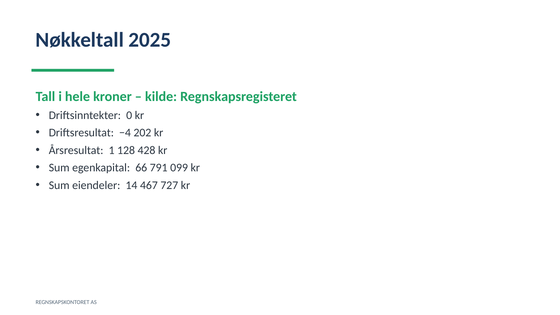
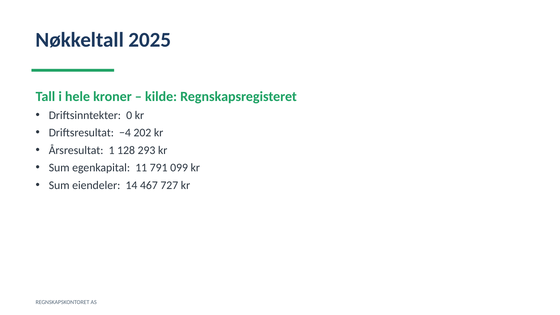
428: 428 -> 293 (146, 150)
66: 66 -> 11 (141, 168)
